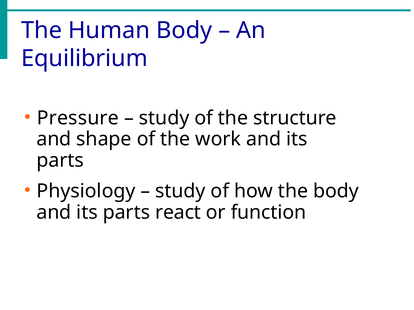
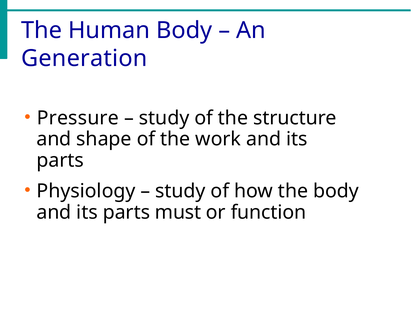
Equilibrium: Equilibrium -> Generation (84, 59)
react: react -> must (178, 213)
